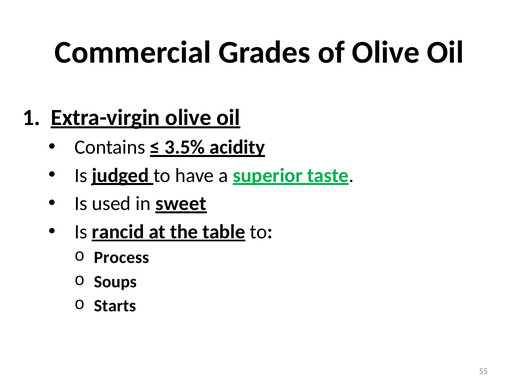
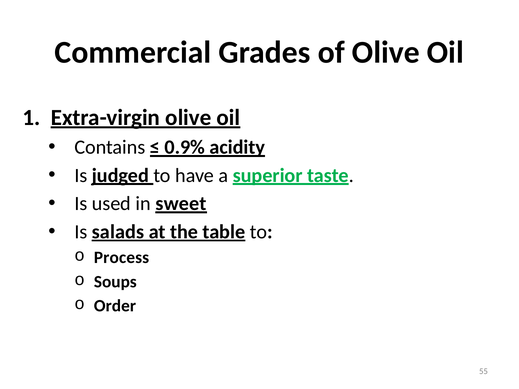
3.5%: 3.5% -> 0.9% (185, 147)
rancid: rancid -> salads (118, 232)
Starts: Starts -> Order (115, 306)
